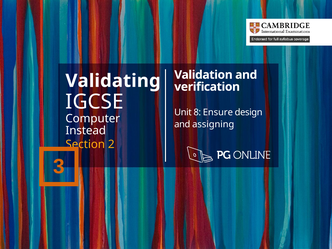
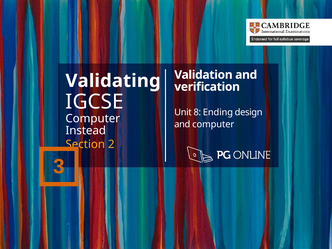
Ensure: Ensure -> Ending (218, 112)
and assigning: assigning -> computer (213, 124)
